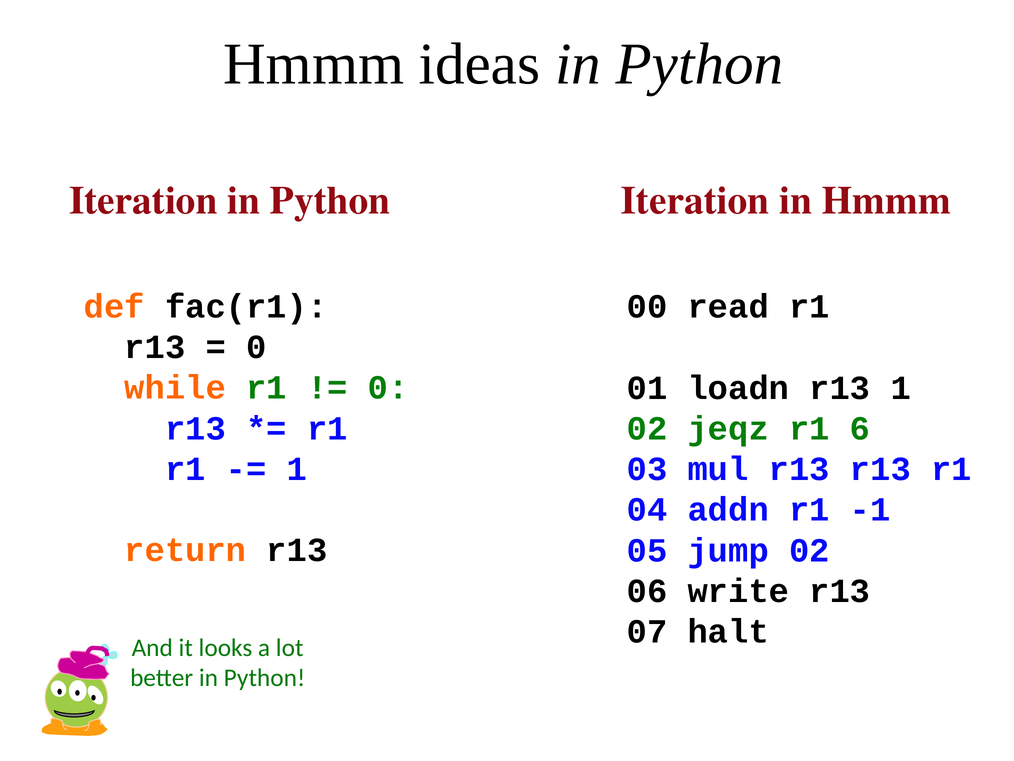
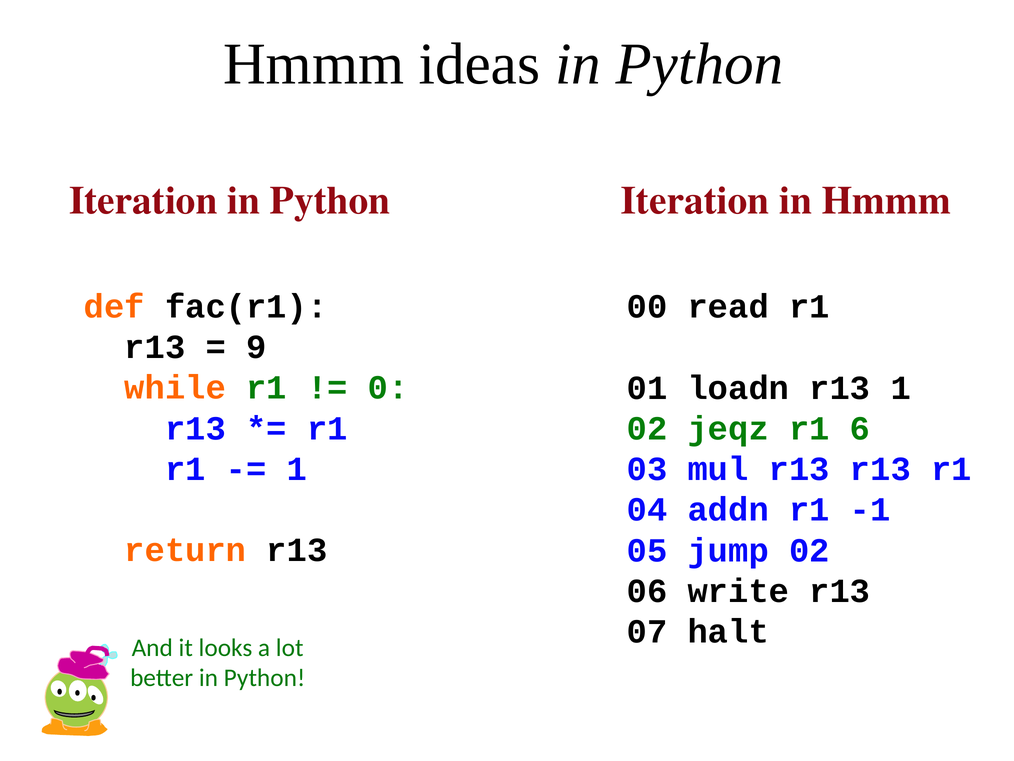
0: 0 -> 9 (256, 347)
